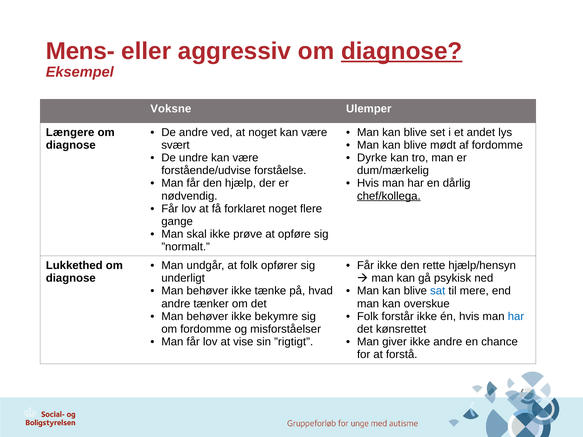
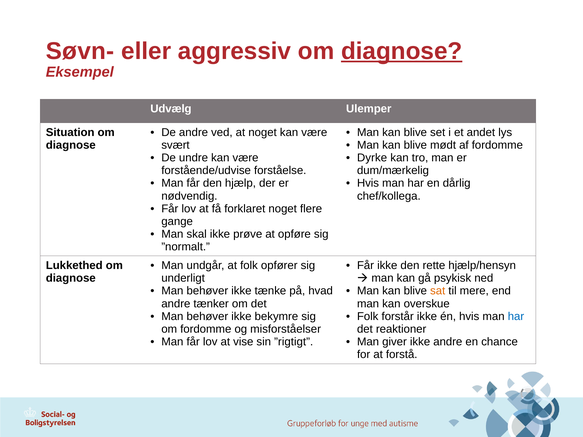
Mens-: Mens- -> Søvn- (80, 51)
Voksne: Voksne -> Udvælg (171, 109)
Længere: Længere -> Situation (70, 132)
chef/kollega underline: present -> none (389, 196)
sat colour: blue -> orange (438, 291)
kønsrettet: kønsrettet -> reaktioner (401, 329)
